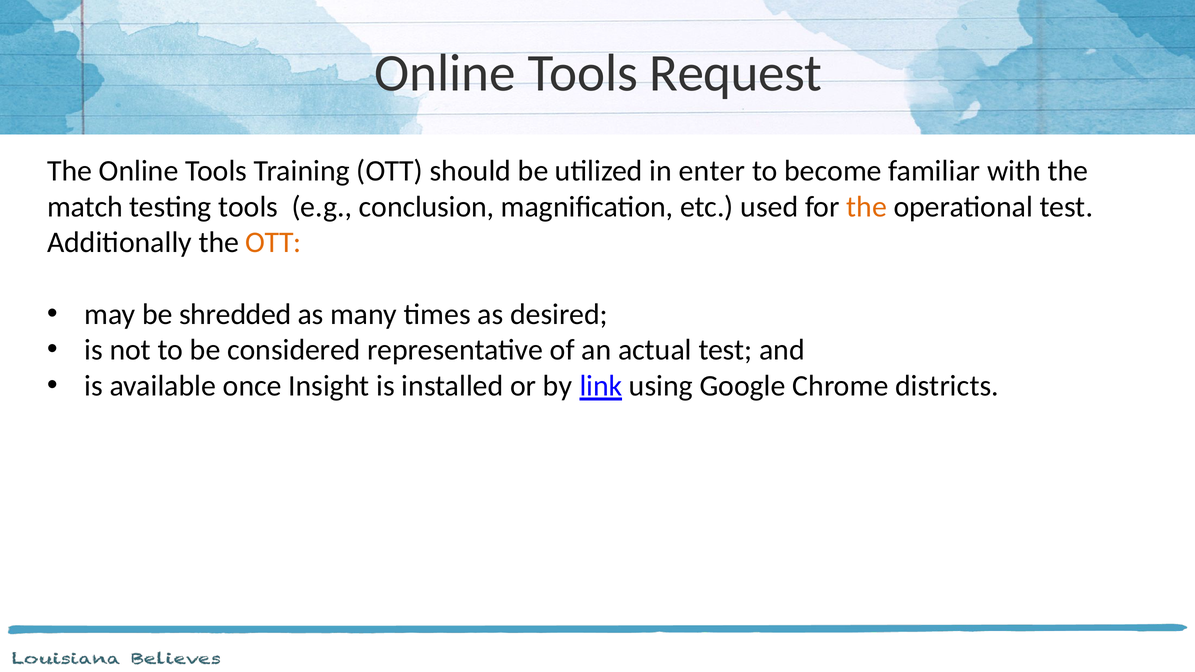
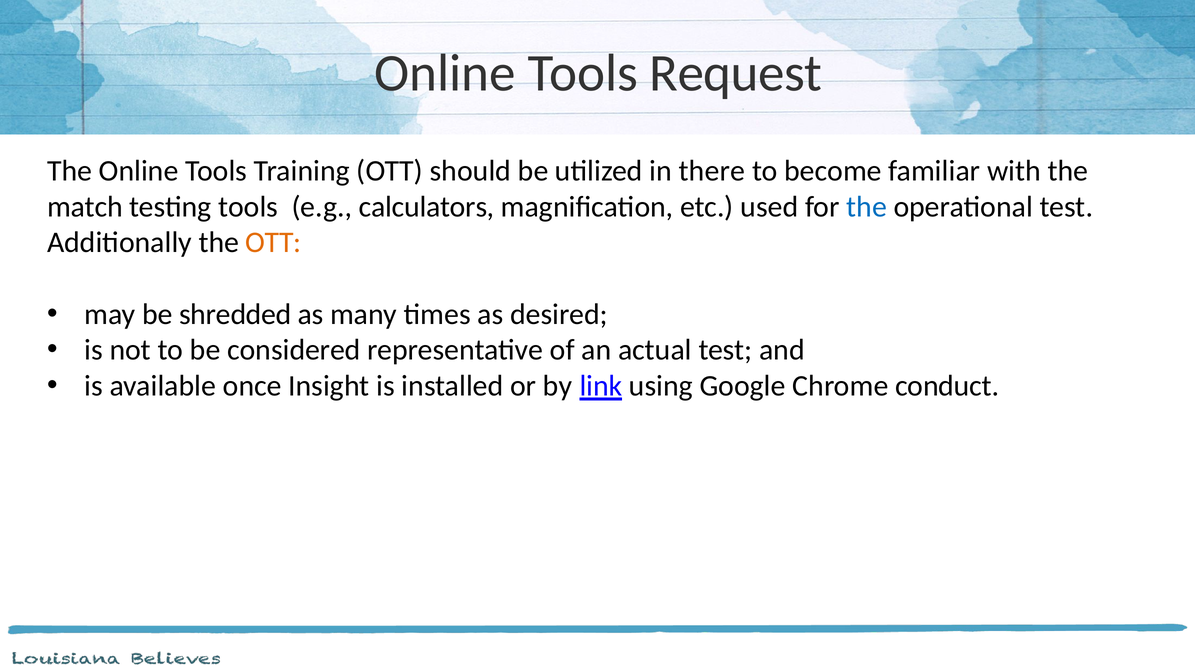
enter: enter -> there (712, 171)
conclusion: conclusion -> calculators (427, 207)
the colour: orange -> blue (867, 207)
districts: districts -> conduct (947, 386)
